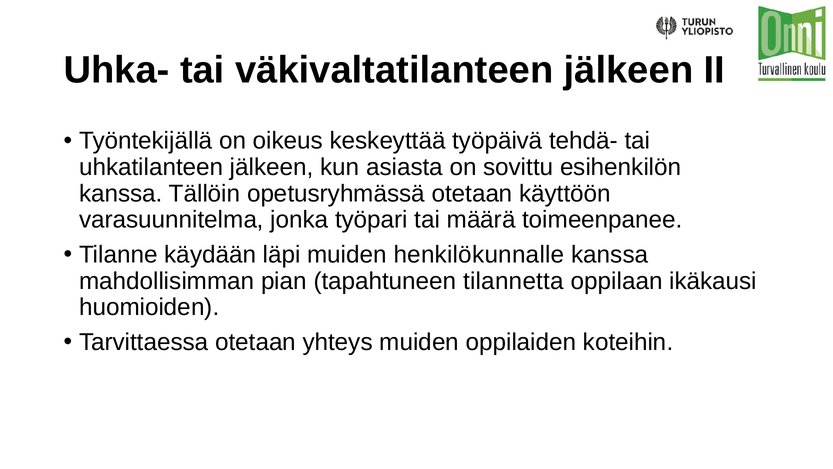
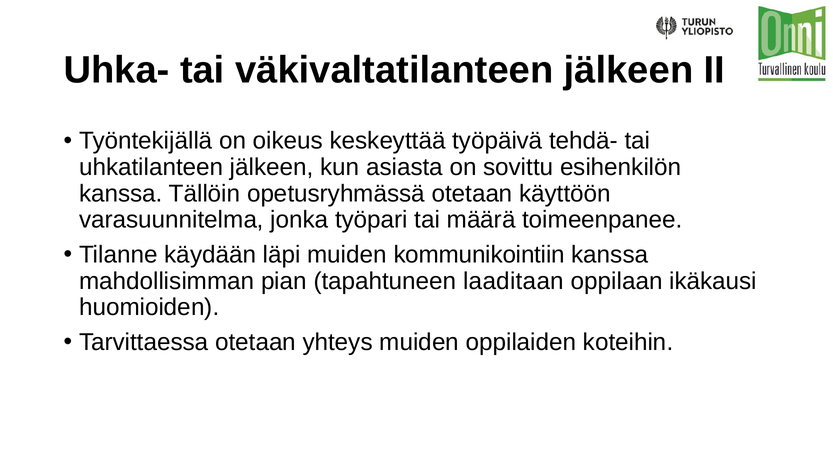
henkilökunnalle: henkilökunnalle -> kommunikointiin (479, 254)
tilannetta: tilannetta -> laaditaan (514, 281)
